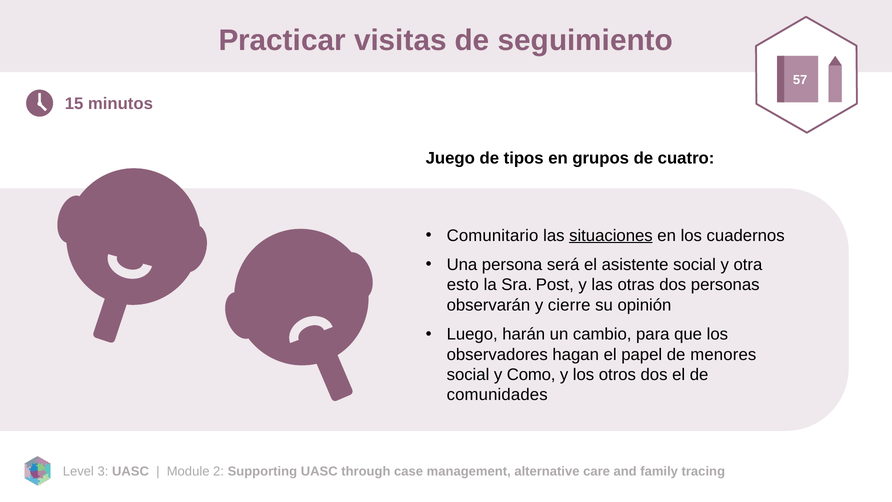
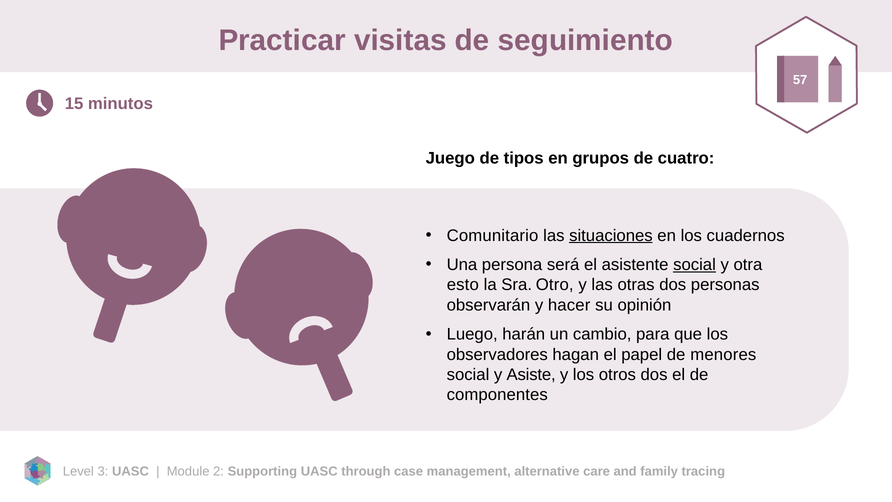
social underline: none -> present (695, 265)
Post: Post -> Otro (555, 285)
cierre: cierre -> hacer (569, 305)
Como: Como -> Asiste (531, 374)
comunidades: comunidades -> componentes (497, 394)
